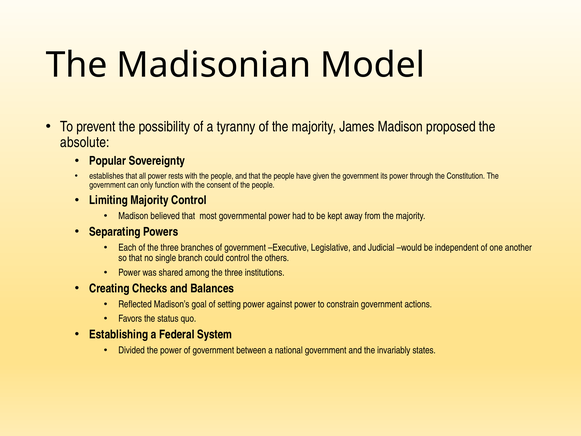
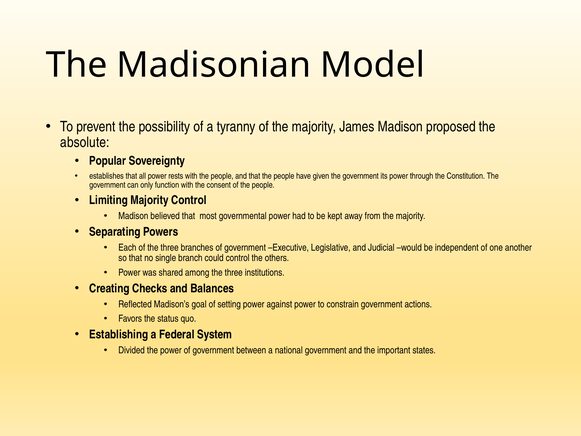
invariably: invariably -> important (394, 350)
